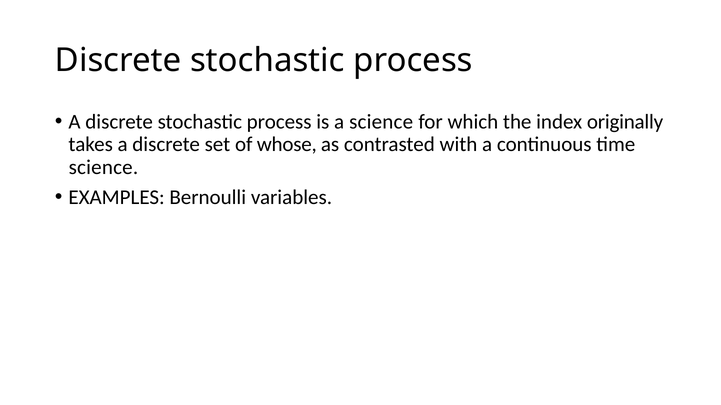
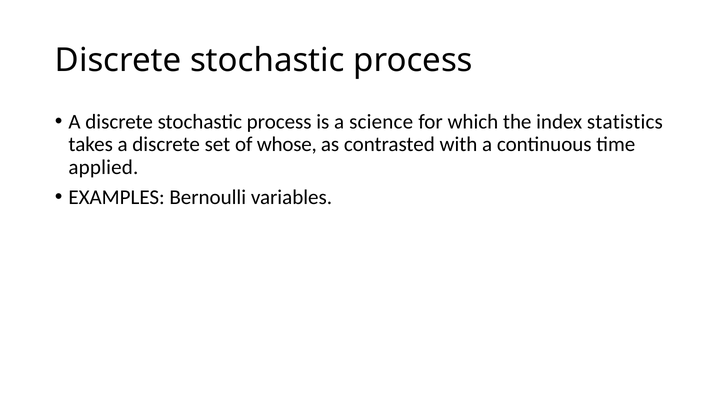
originally: originally -> statistics (625, 122)
science: science -> applied (103, 167)
